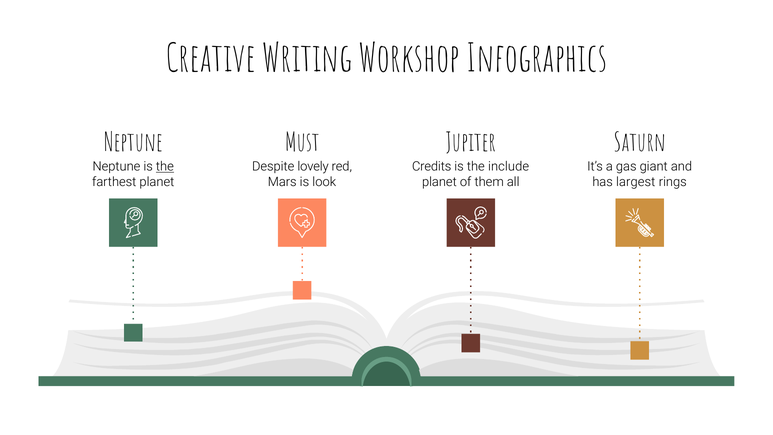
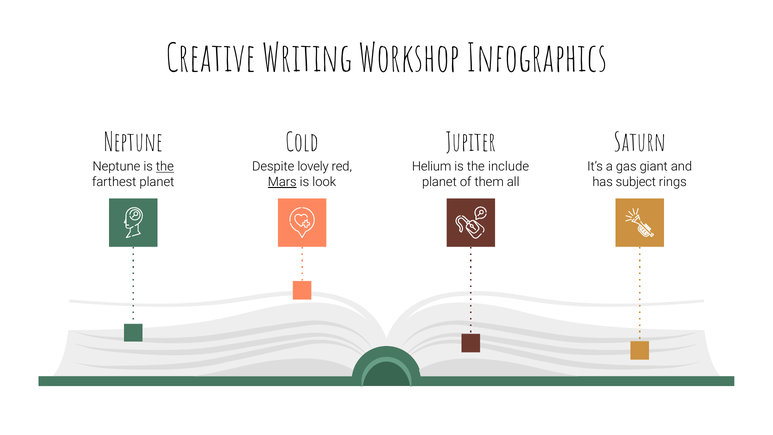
Must: Must -> Cold (302, 143)
Credits: Credits -> Helium (432, 167)
Mars underline: none -> present (282, 182)
largest: largest -> subject (636, 182)
